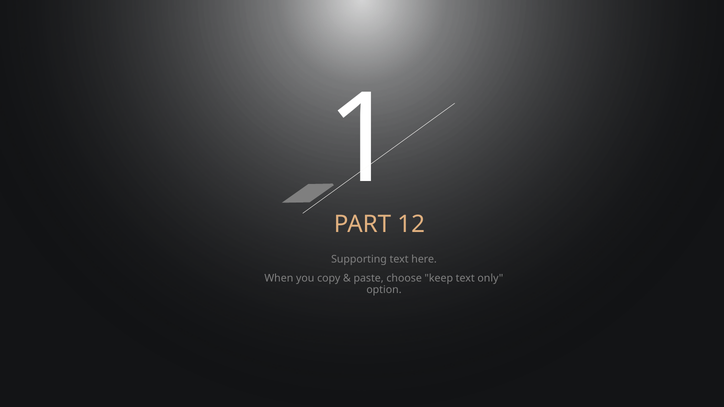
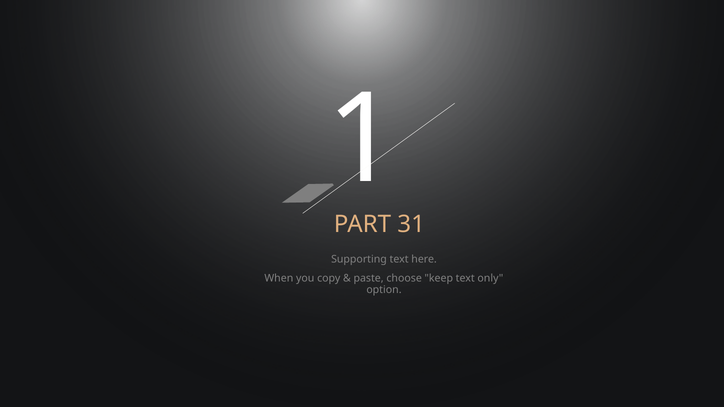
12: 12 -> 31 (411, 224)
